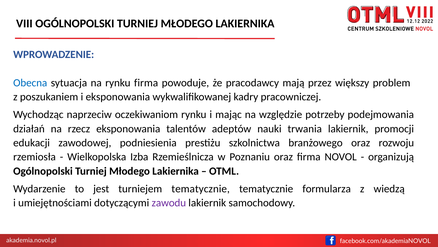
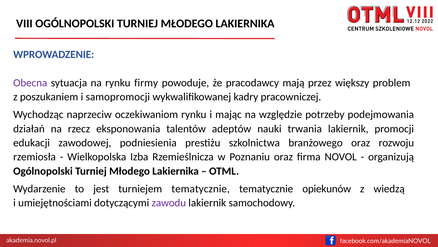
Obecna colour: blue -> purple (30, 83)
rynku firma: firma -> firmy (146, 83)
i eksponowania: eksponowania -> samopromocji (118, 97)
formularza: formularza -> opiekunów (327, 188)
